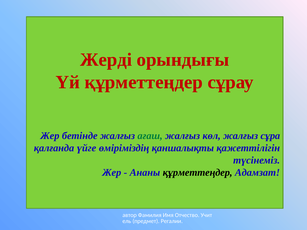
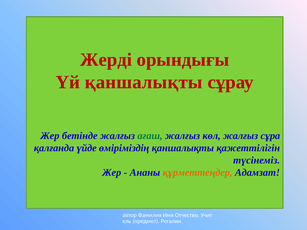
Үй құрметтеңдер: құрметтеңдер -> қаншалықты (144, 82)
үйге: үйге -> үйде (87, 148)
құрметтеңдер colour: black -> orange (198, 173)
